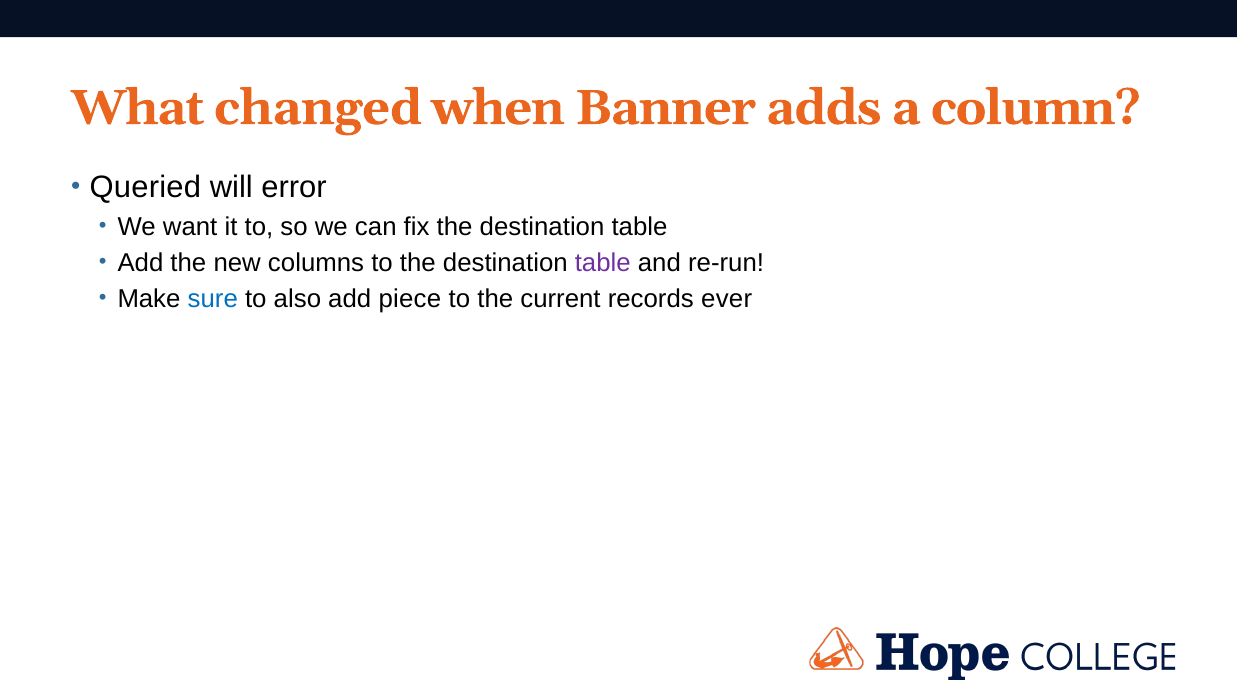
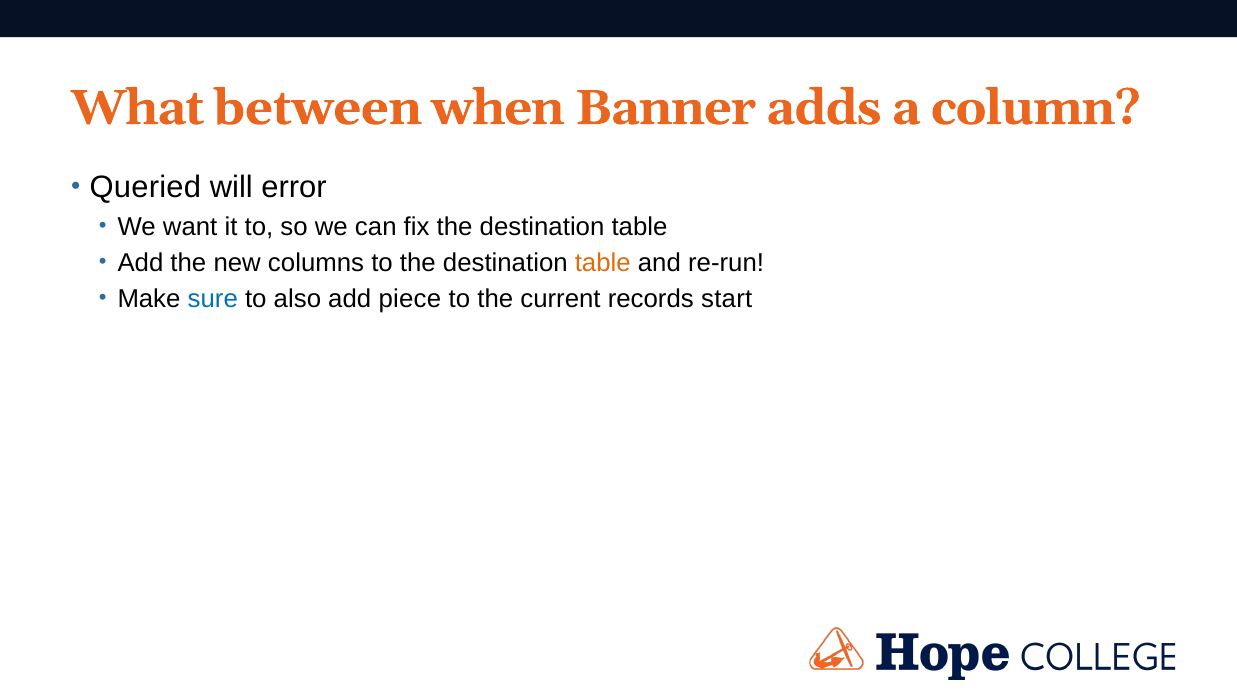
changed: changed -> between (318, 108)
table colour: purple -> orange (603, 263)
ever: ever -> start (727, 299)
